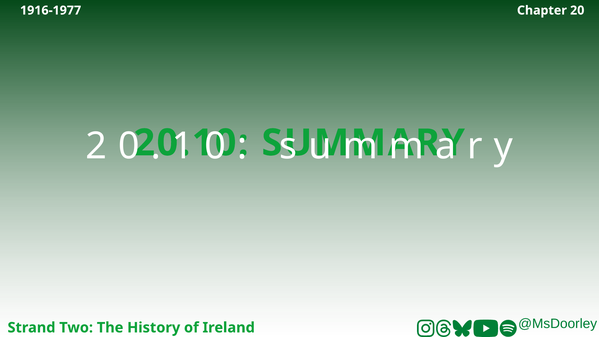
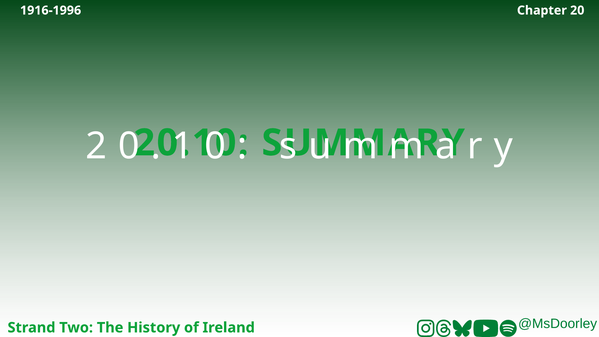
1916-1977: 1916-1977 -> 1916-1996 (51, 10)
